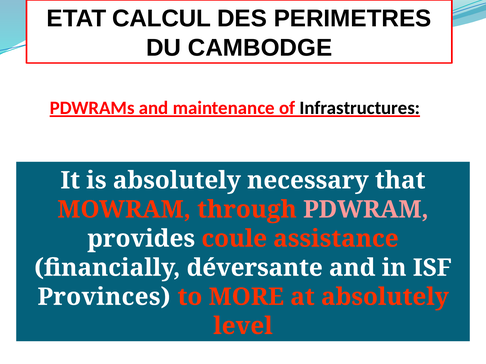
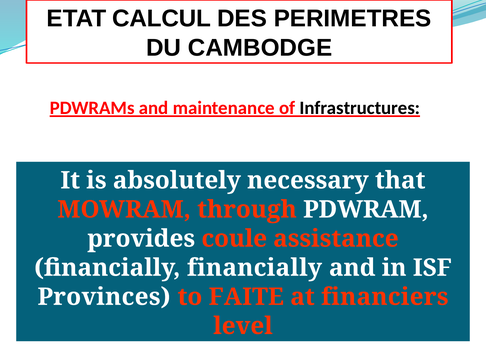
PDWRAM colour: pink -> white (366, 210)
financially déversante: déversante -> financially (255, 268)
MORE: MORE -> FAITE (246, 297)
at absolutely: absolutely -> financiers (385, 297)
